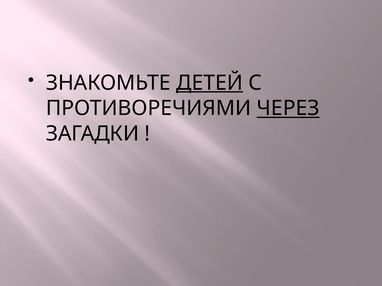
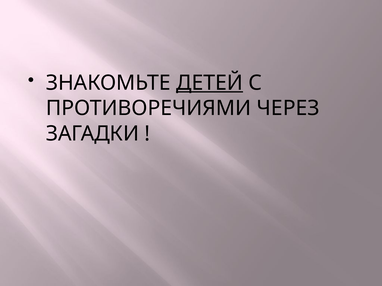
ЧЕРЕЗ underline: present -> none (288, 108)
